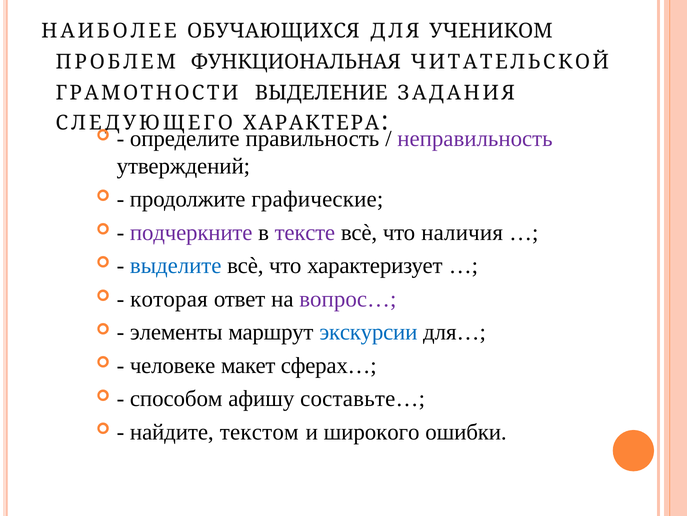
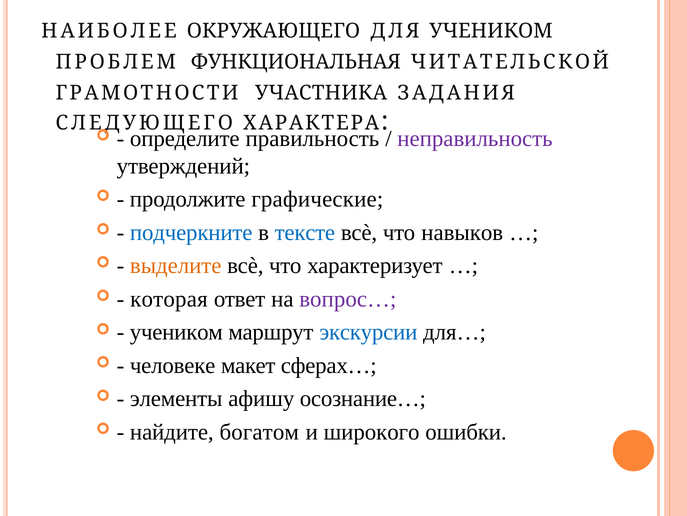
ОБУЧАЮЩИХСЯ: ОБУЧАЮЩИХСЯ -> ОКРУЖАЮЩЕГО (273, 31)
ВЫДЕЛЕНИЕ: ВЫДЕЛЕНИЕ -> УЧАСТНИКА (321, 93)
подчеркните colour: purple -> blue (191, 232)
тексте colour: purple -> blue (305, 232)
наличия: наличия -> навыков (462, 232)
выделите colour: blue -> orange (176, 265)
элементы: элементы -> учеником (176, 332)
способом: способом -> элементы (176, 398)
составьте…: составьте… -> осознание… (363, 398)
текстом: текстом -> богатом (259, 432)
